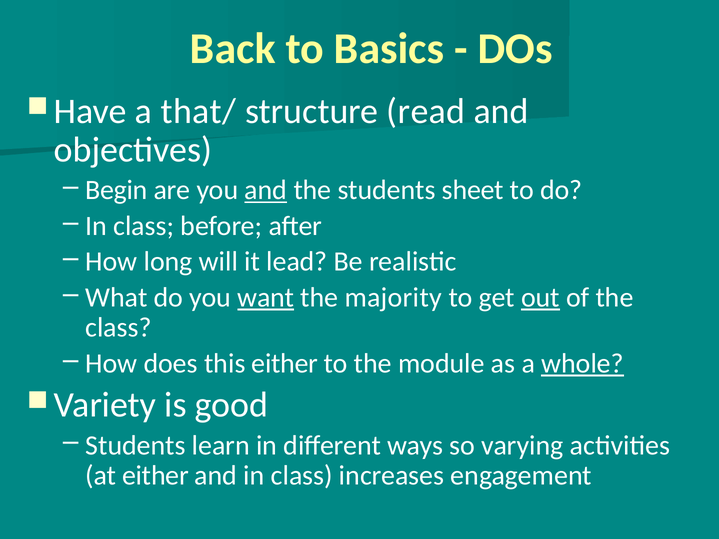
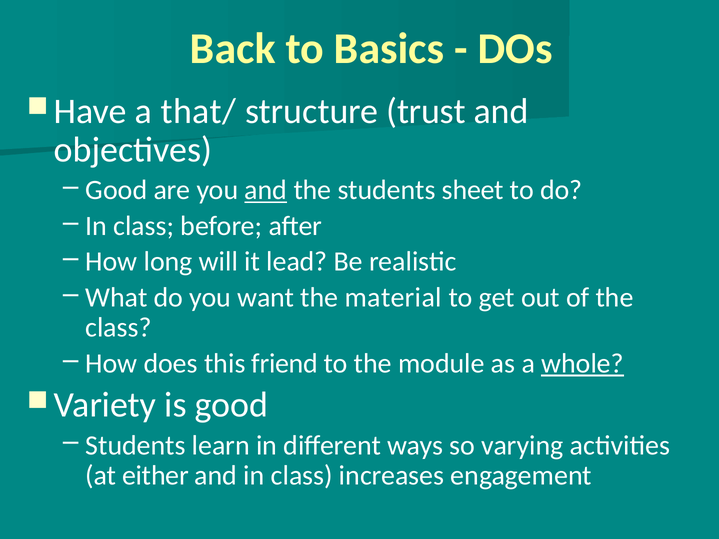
read: read -> trust (426, 111)
Begin: Begin -> Good (116, 190)
want underline: present -> none (266, 298)
majority: majority -> material (393, 298)
out underline: present -> none (540, 298)
this either: either -> friend (285, 364)
